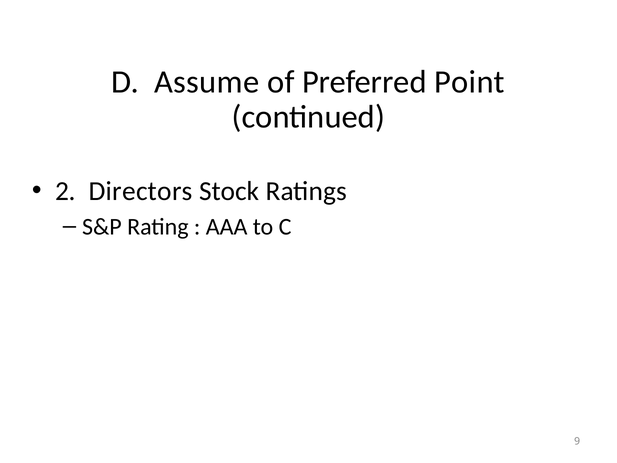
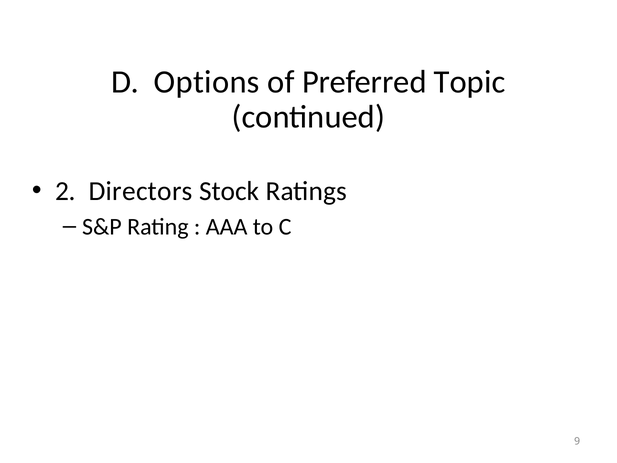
Assume: Assume -> Options (207, 82)
Point: Point -> Topic (470, 82)
